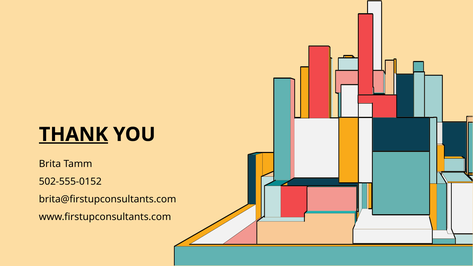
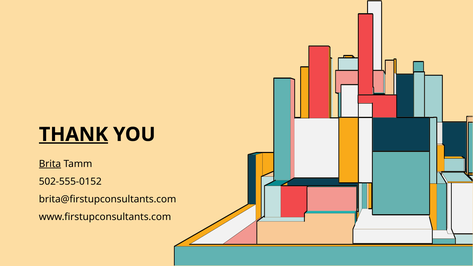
Brita underline: none -> present (50, 164)
